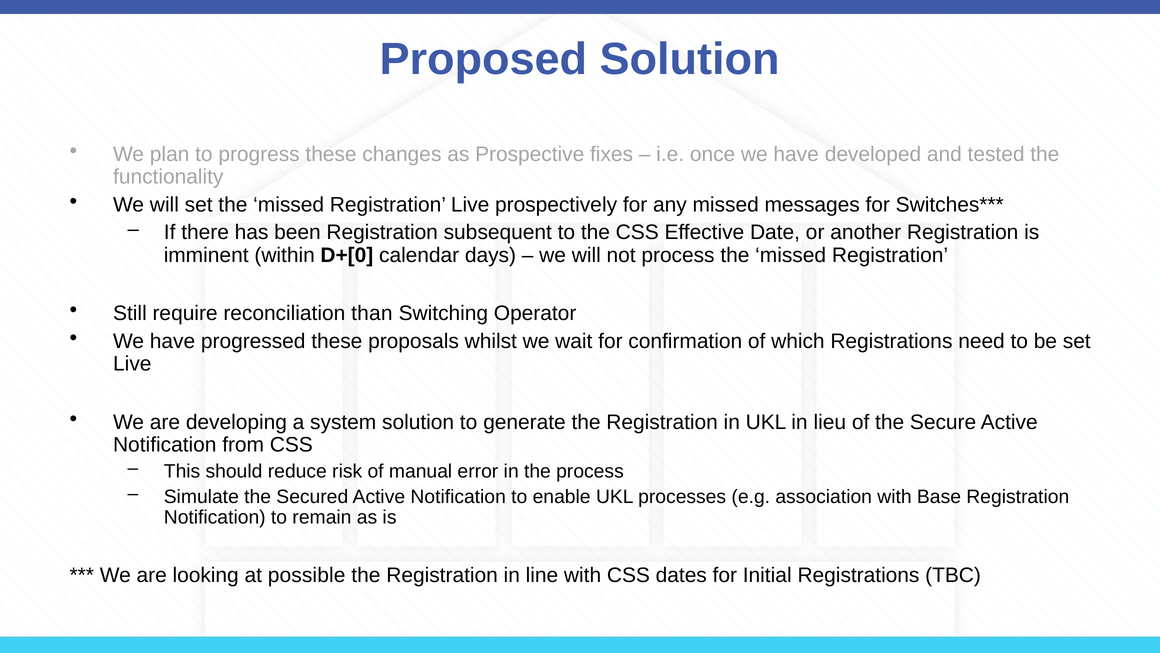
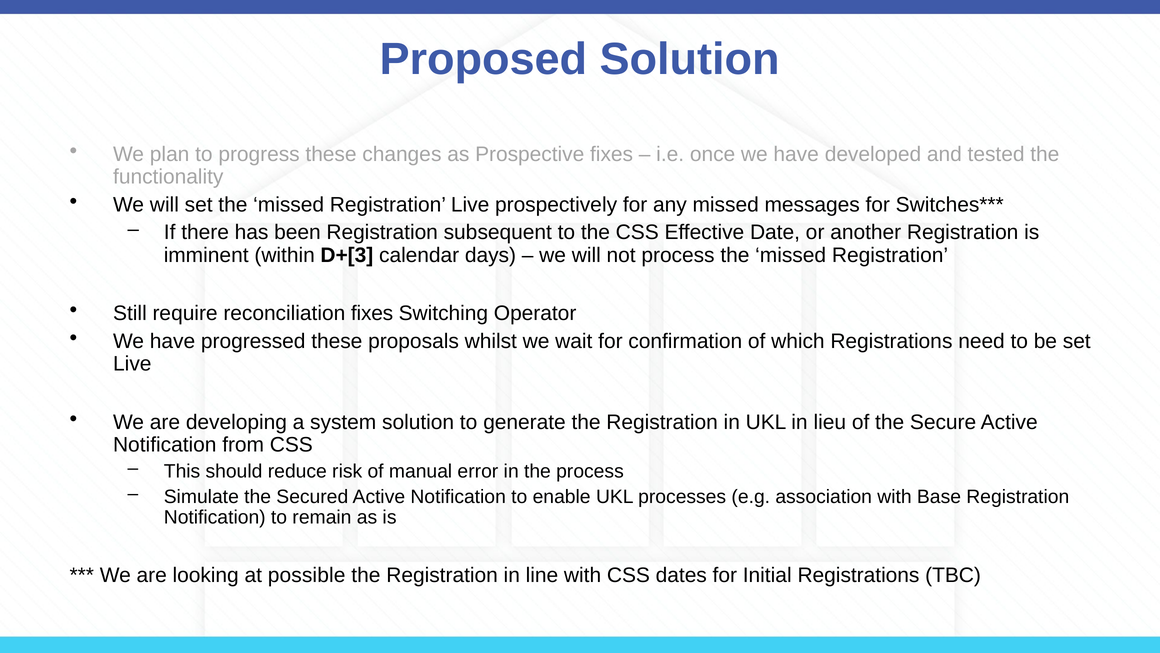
D+[0: D+[0 -> D+[3 (347, 255)
reconciliation than: than -> fixes (372, 313)
